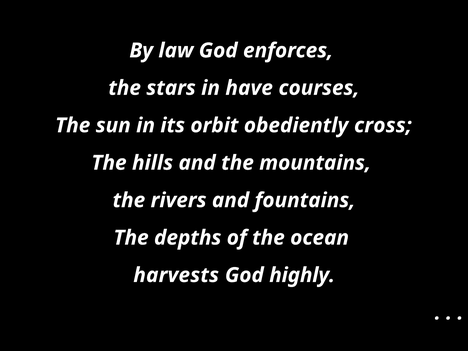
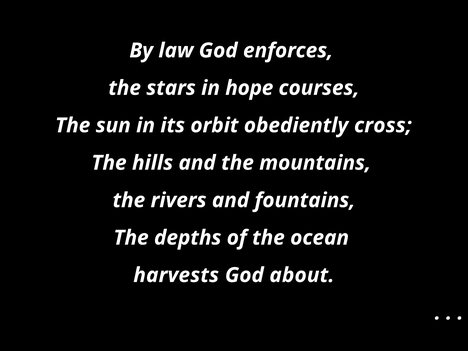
have: have -> hope (249, 88)
highly: highly -> about (302, 275)
